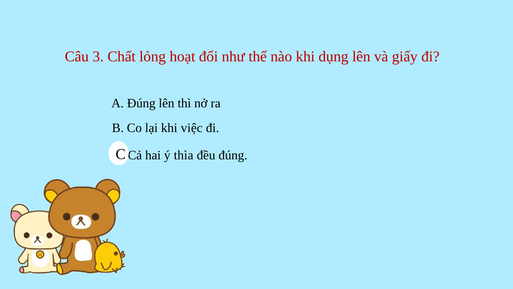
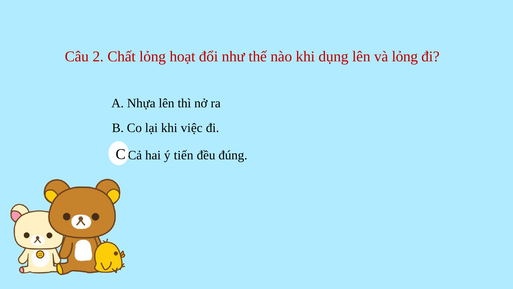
3: 3 -> 2 (98, 56)
và giấy: giấy -> lỏng (405, 56)
A Đúng: Đúng -> Nhựa (141, 103)
thìa: thìa -> tiến (184, 155)
